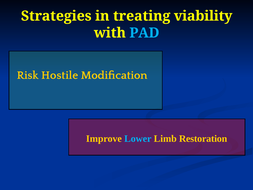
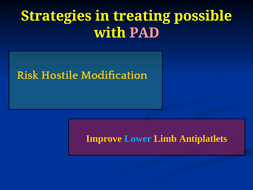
viability: viability -> possible (203, 16)
PAD colour: light blue -> pink (144, 33)
Restoration: Restoration -> Antiplatlets (203, 138)
